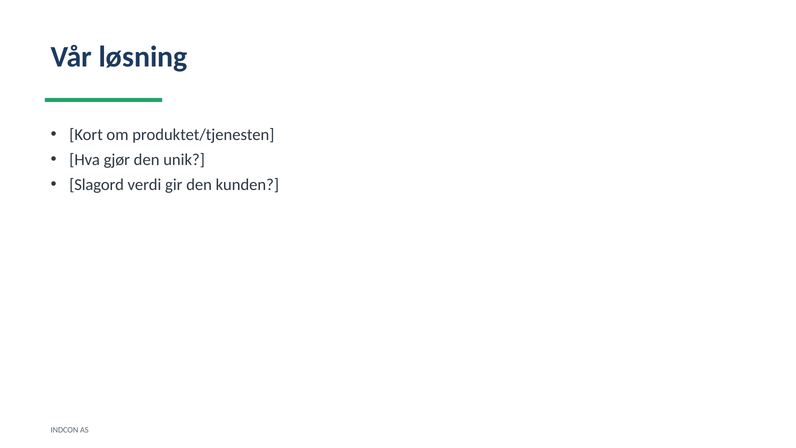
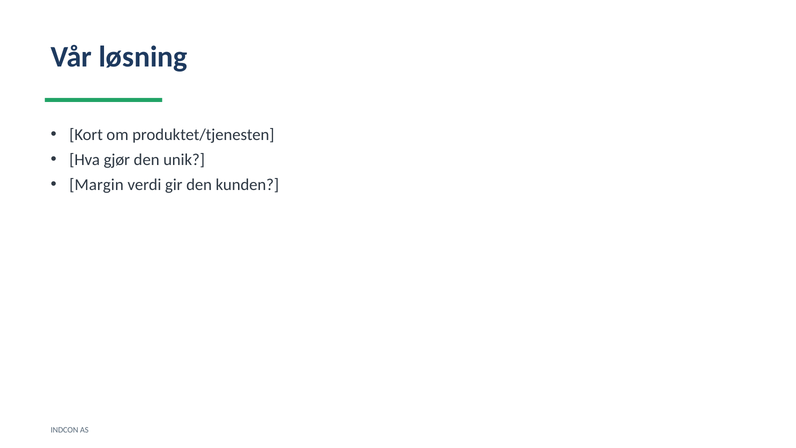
Slagord: Slagord -> Margin (96, 185)
